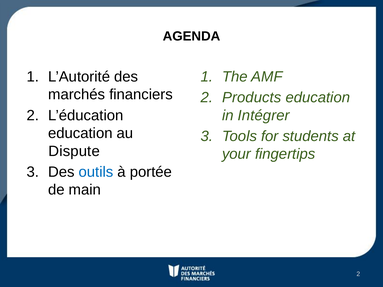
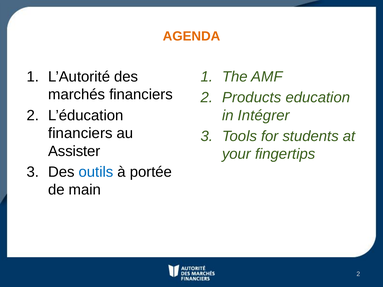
AGENDA colour: black -> orange (192, 36)
education: education -> financiers (80, 133)
Dispute: Dispute -> Assister (74, 151)
